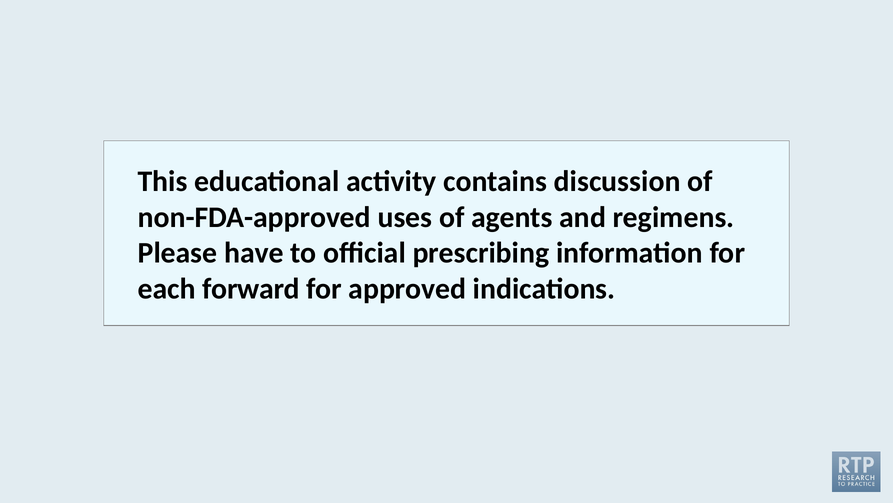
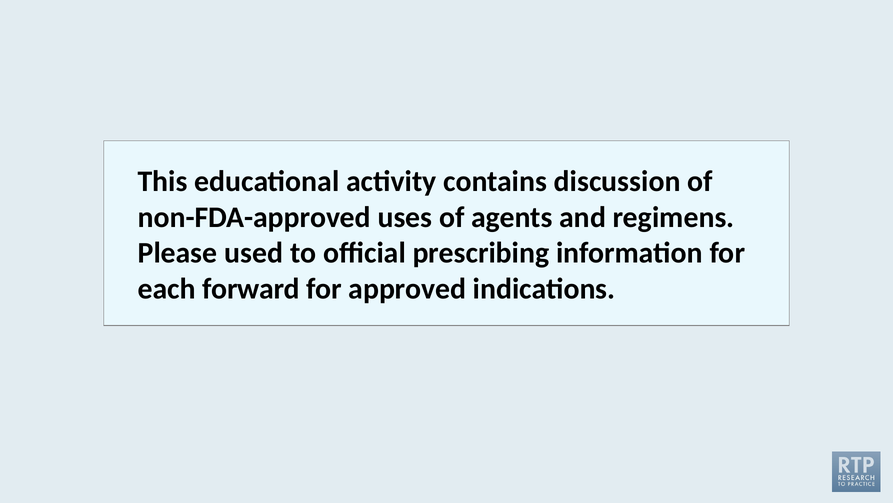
have: have -> used (254, 253)
